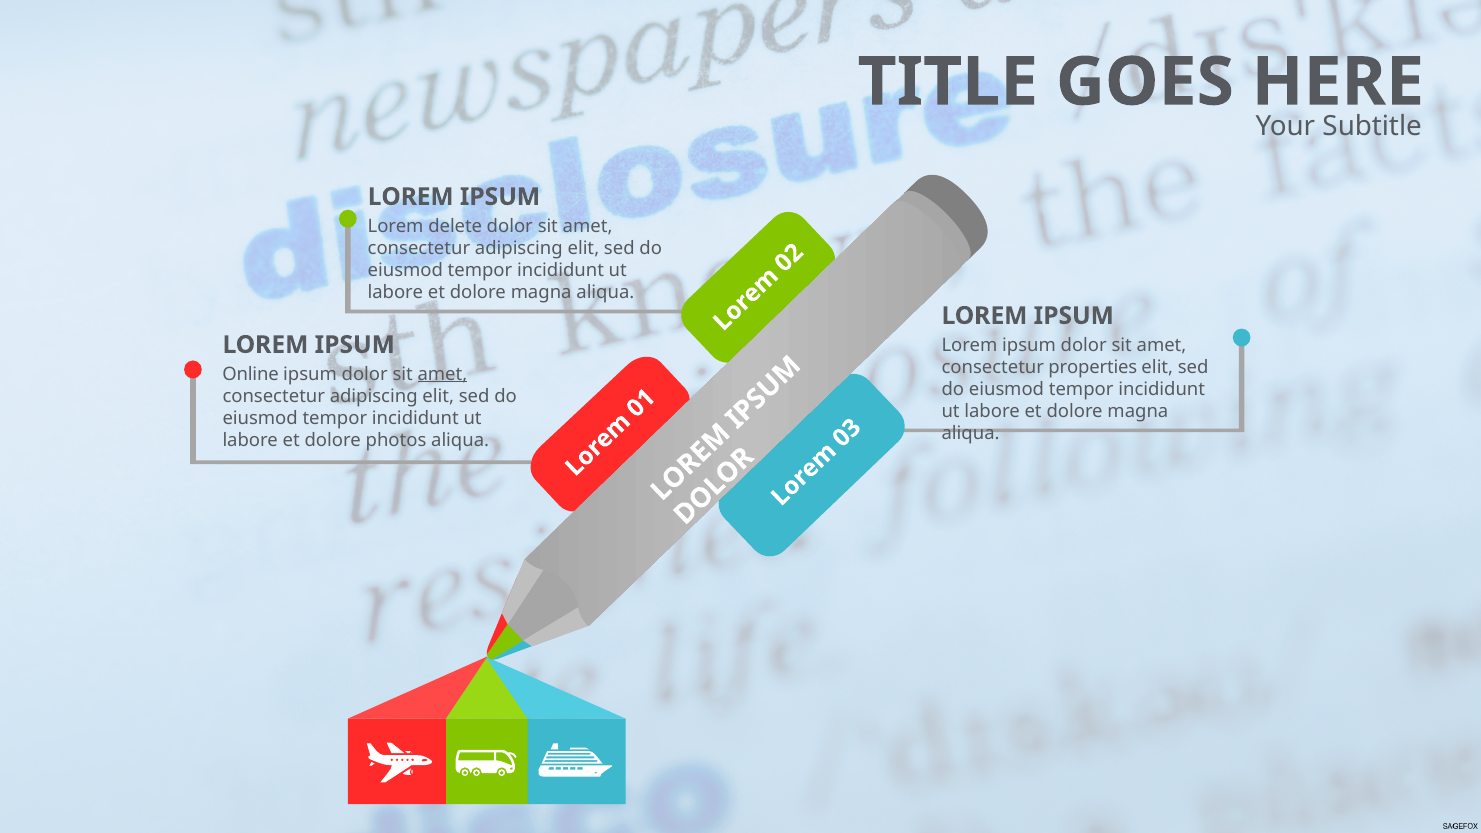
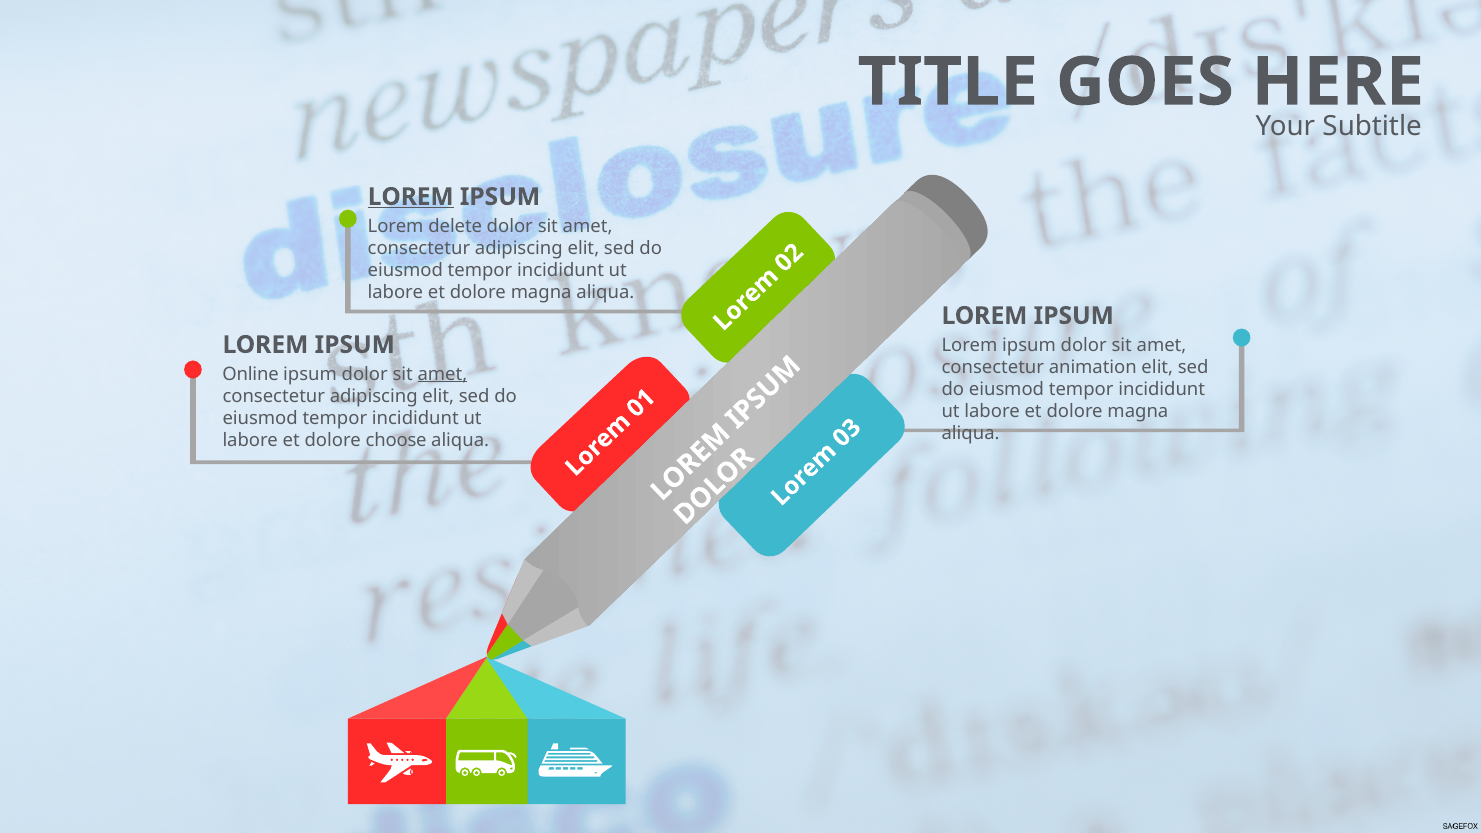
LOREM underline: none -> present (411, 197)
properties: properties -> animation (1093, 367)
photos: photos -> choose (396, 441)
